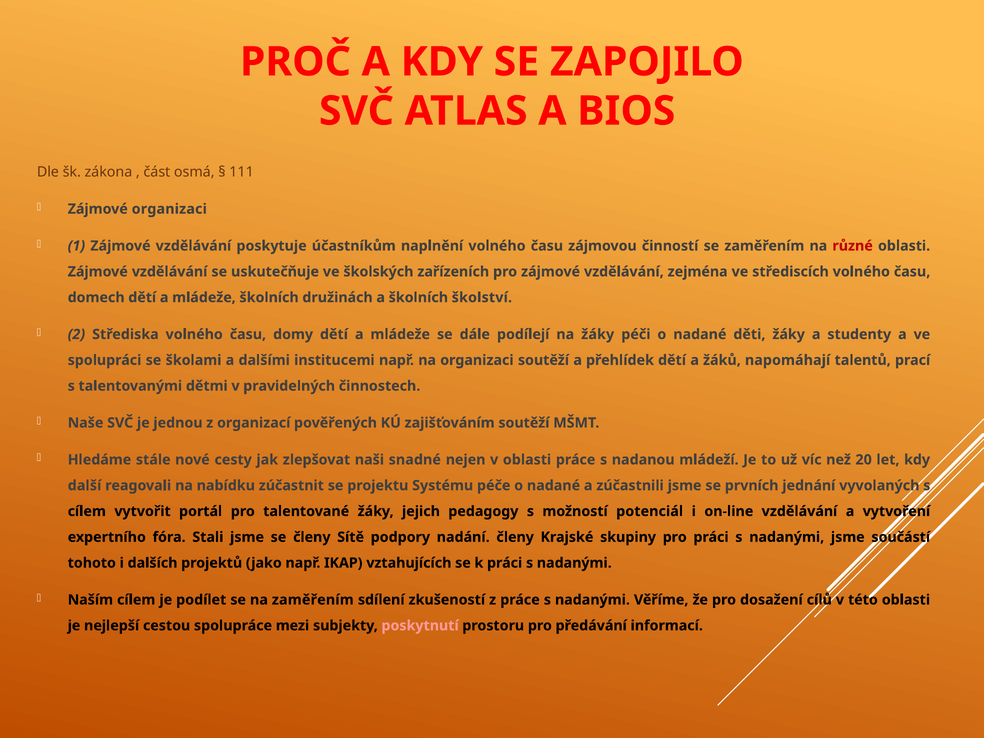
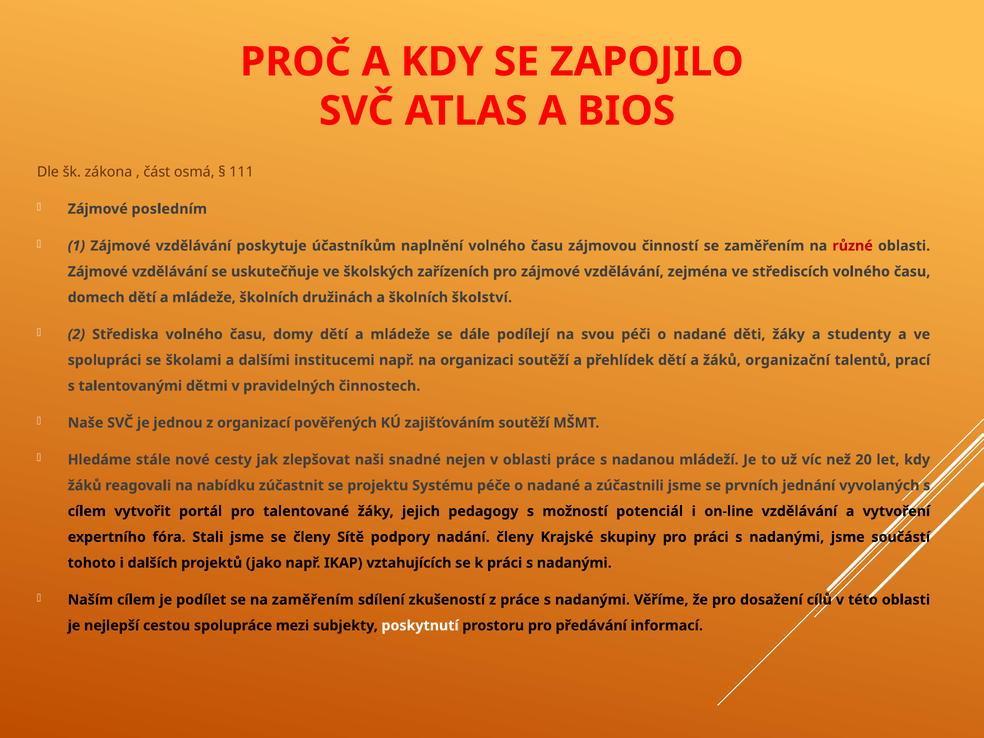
Zájmové organizaci: organizaci -> posledním (169, 209)
na žáky: žáky -> svou (598, 334)
napomáhají: napomáhají -> organizační (788, 360)
další: další -> žáků (85, 486)
poskytnutí colour: pink -> white (420, 626)
